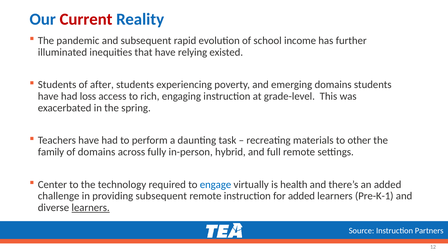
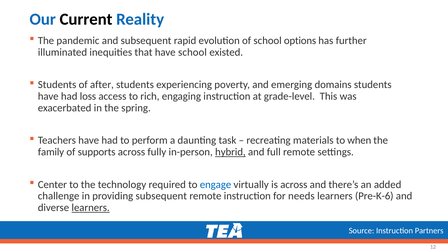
Current colour: red -> black (86, 19)
income: income -> options (300, 41)
have relying: relying -> school (192, 52)
other: other -> when (359, 140)
of domains: domains -> supports (97, 152)
hybrid underline: none -> present (230, 152)
is health: health -> across (294, 184)
for added: added -> needs (301, 196)
Pre-K-1: Pre-K-1 -> Pre-K-6 (374, 196)
